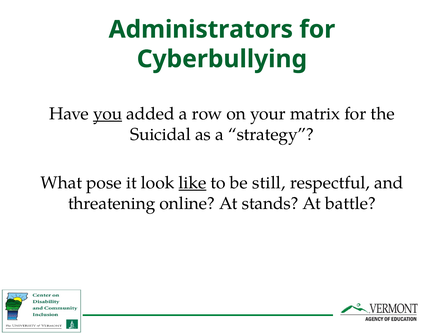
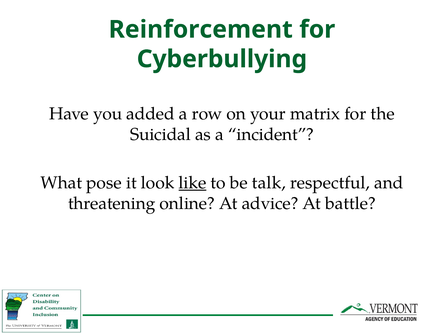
Administrators: Administrators -> Reinforcement (201, 29)
you underline: present -> none (108, 114)
strategy: strategy -> incident (271, 134)
still: still -> talk (269, 183)
stands: stands -> advice (270, 204)
